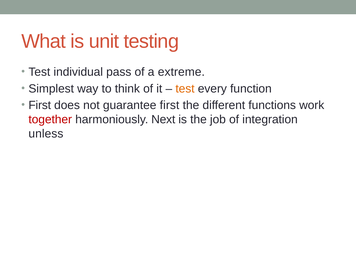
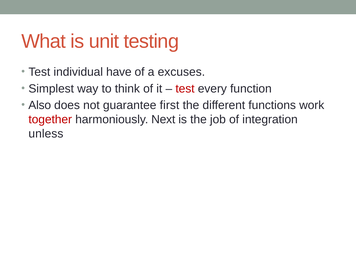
pass: pass -> have (119, 72)
extreme: extreme -> excuses (181, 72)
test colour: orange -> red (185, 89)
First: First -> Also (40, 105)
